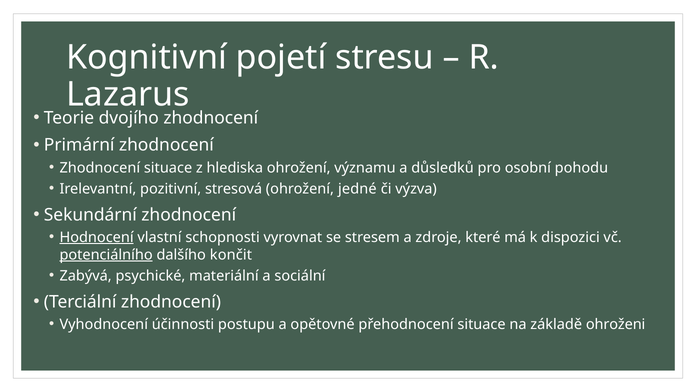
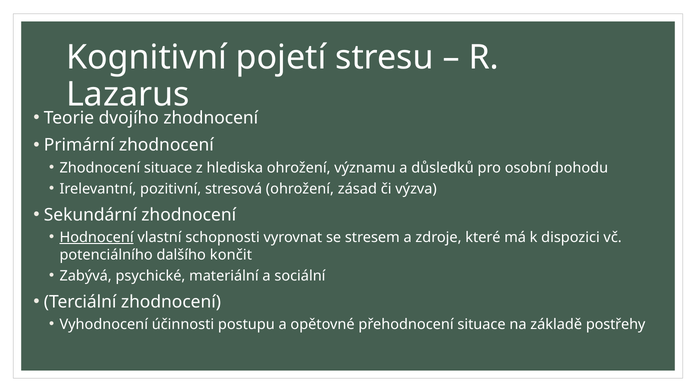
jedné: jedné -> zásad (357, 189)
potenciálního underline: present -> none (106, 255)
ohroženi: ohroženi -> postřehy (616, 324)
